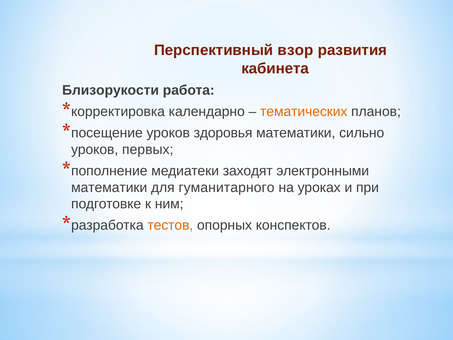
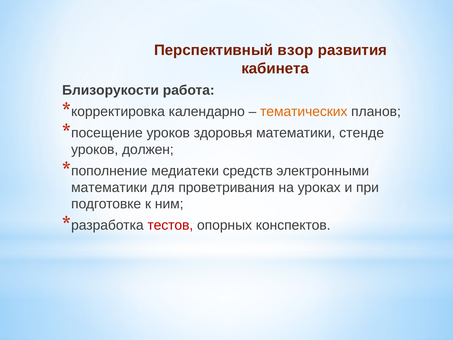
сильно: сильно -> стенде (362, 133)
первых: первых -> должен (148, 149)
заходят: заходят -> средств (248, 171)
гуманитарного: гуманитарного -> проветривания (227, 187)
тестов colour: orange -> red (170, 225)
